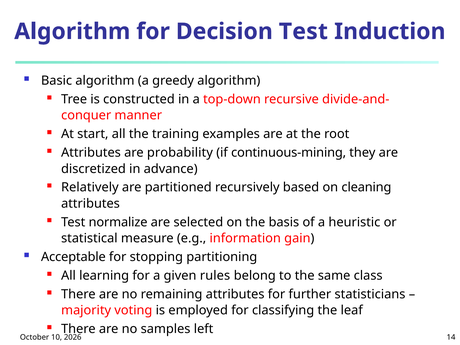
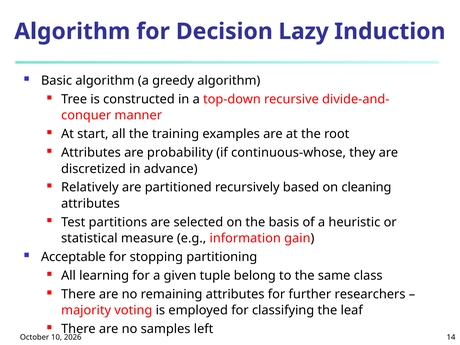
Decision Test: Test -> Lazy (304, 31)
continuous-mining: continuous-mining -> continuous-whose (289, 153)
normalize: normalize -> partitions (118, 222)
rules: rules -> tuple (215, 276)
statisticians: statisticians -> researchers (370, 294)
